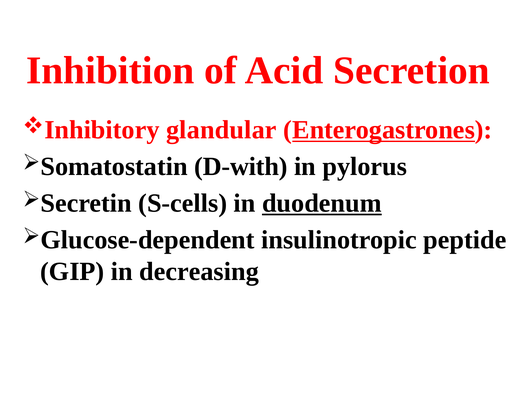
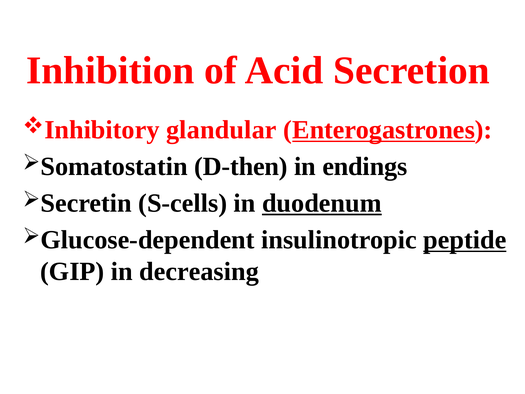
D-with: D-with -> D-then (241, 166)
pylorus: pylorus -> endings (365, 166)
peptide underline: none -> present (465, 240)
